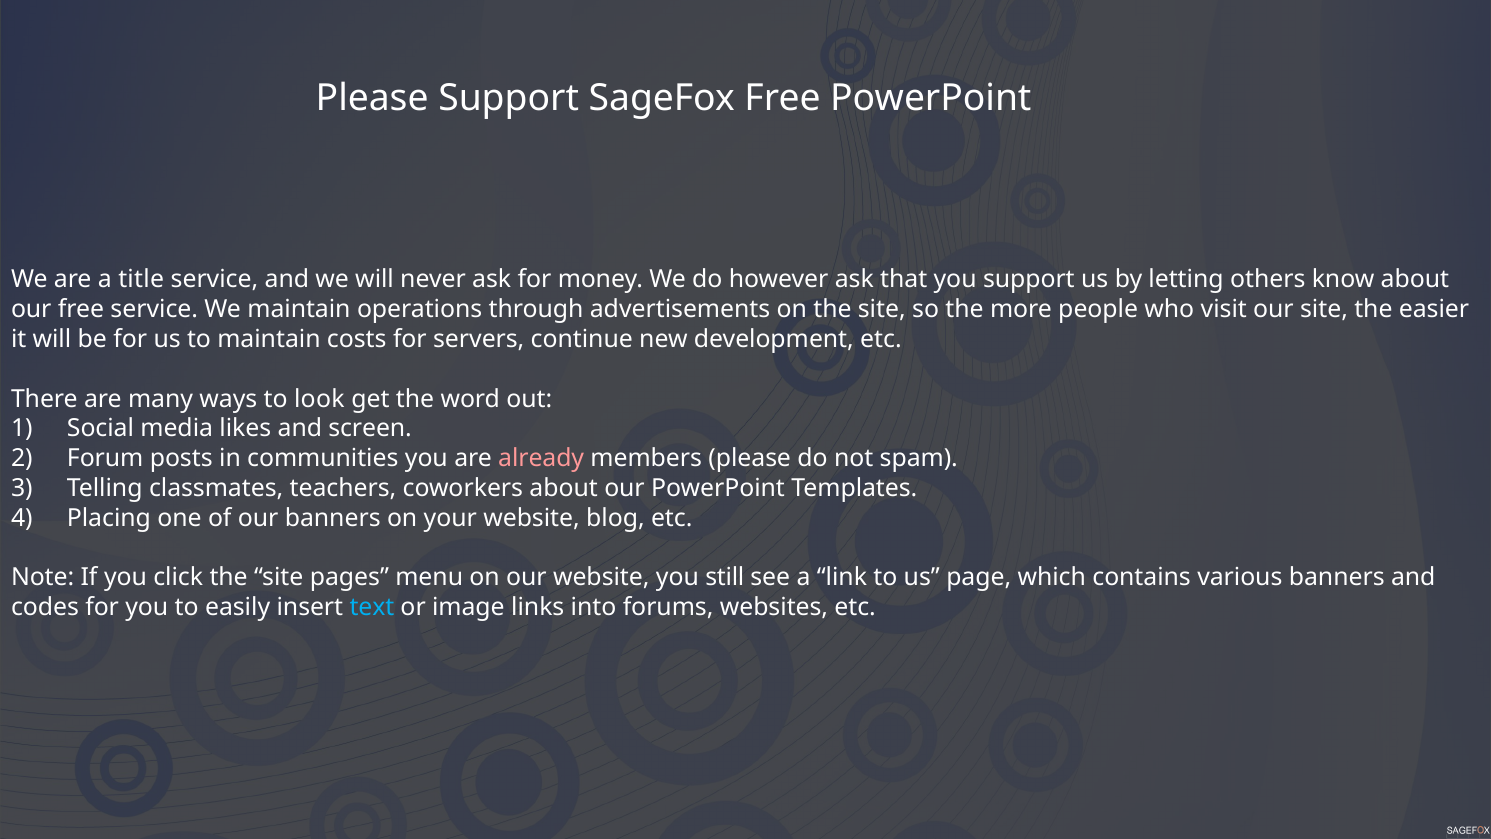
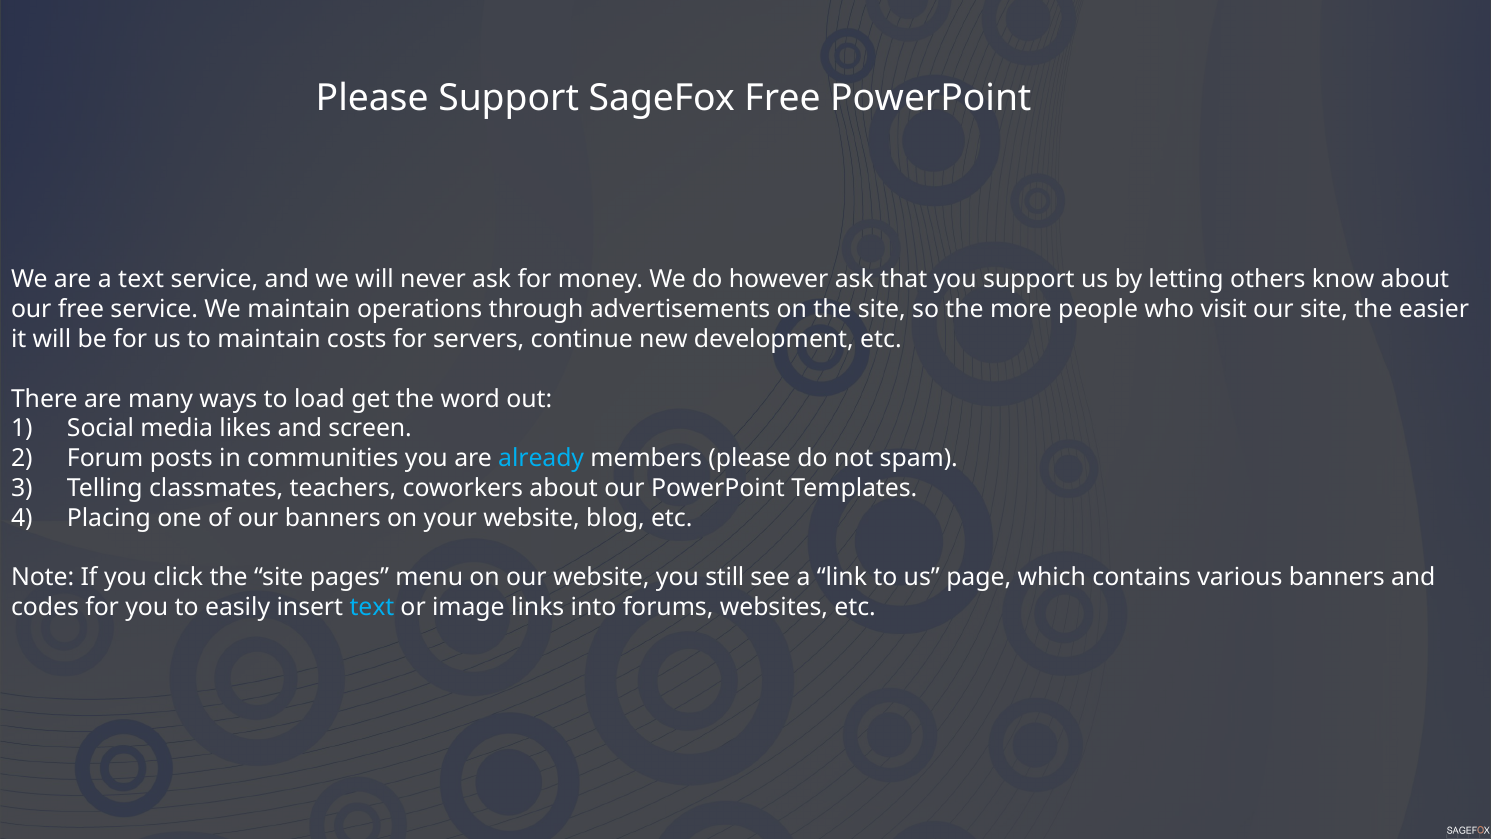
a title: title -> text (141, 279)
look: look -> load (319, 399)
already colour: pink -> light blue (541, 458)
